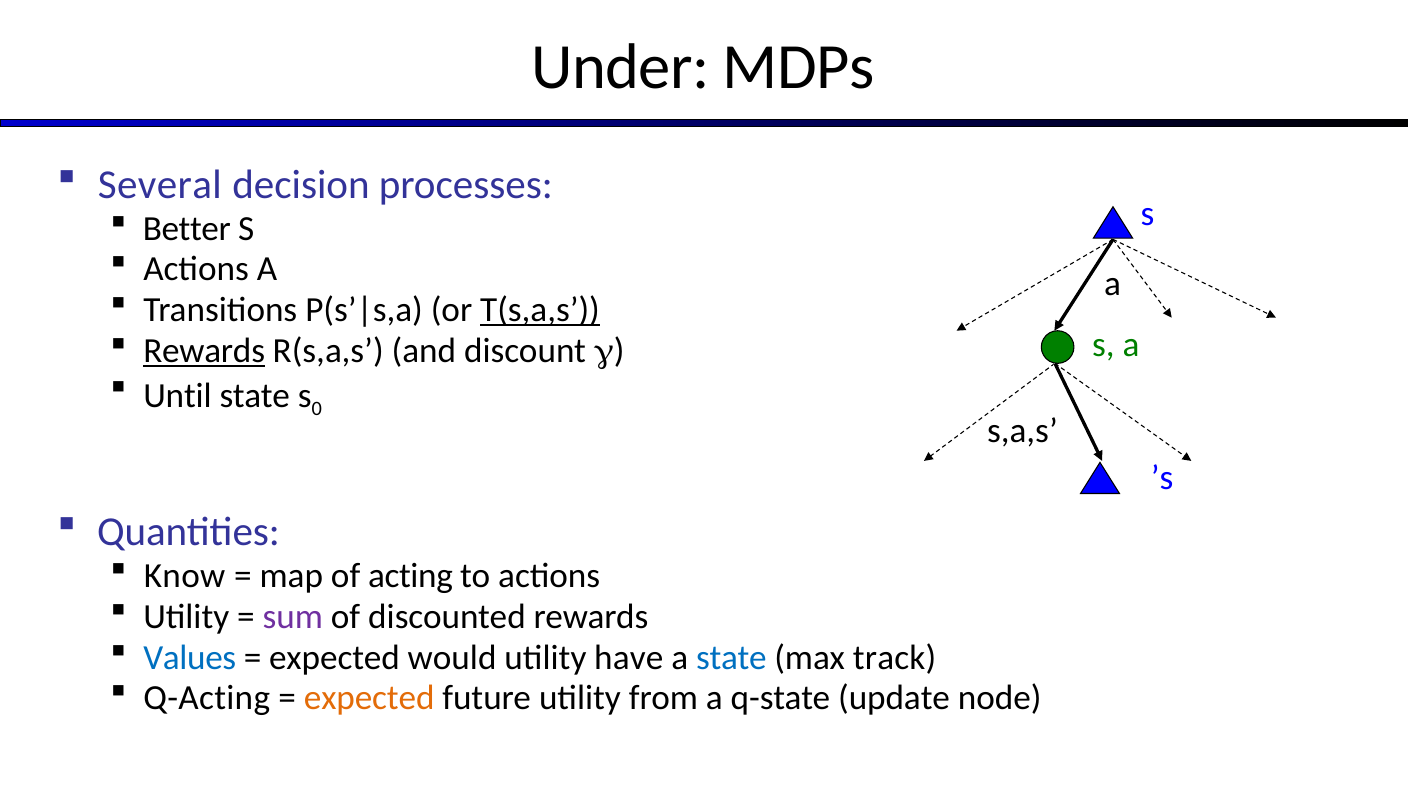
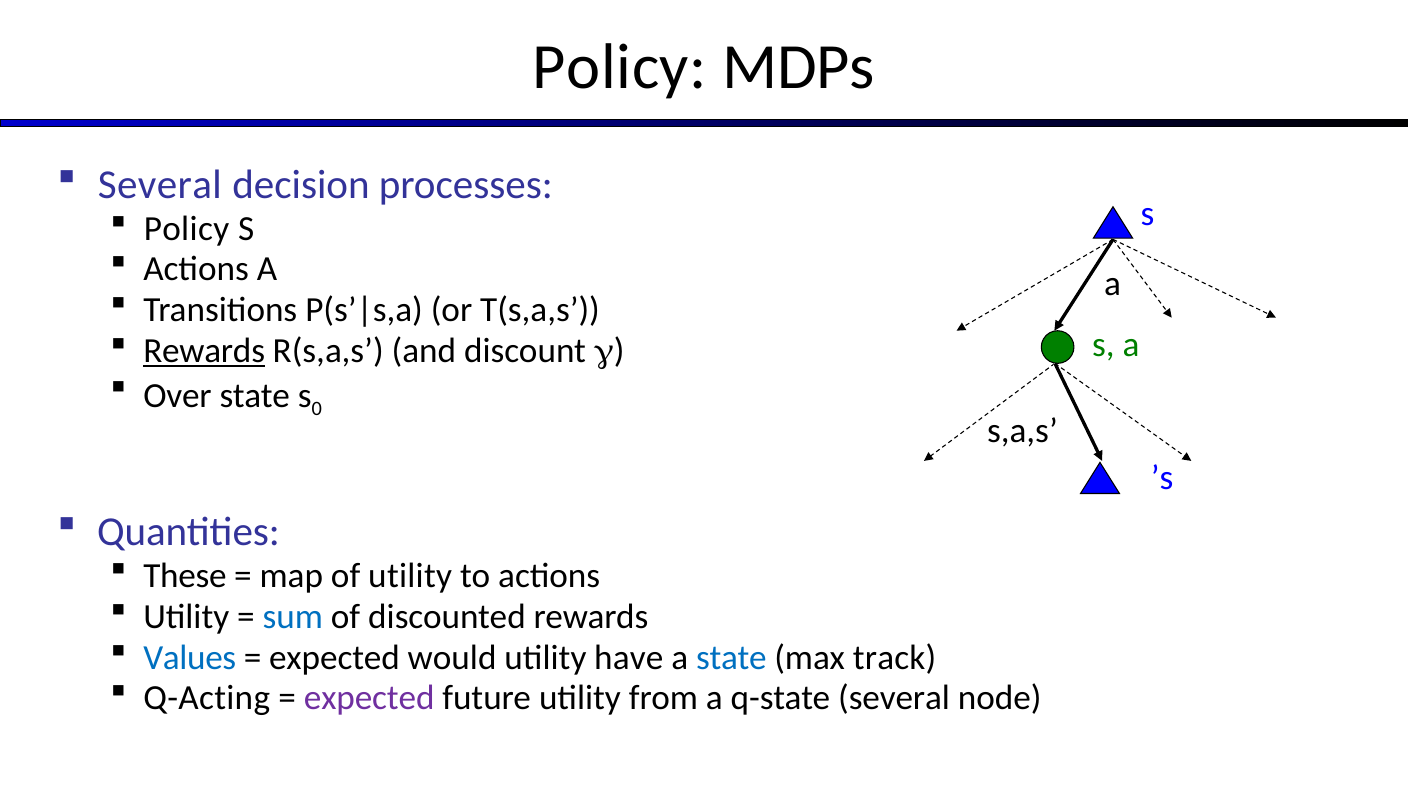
Under: Under -> Policy (620, 68)
Better: Better -> Policy (186, 229)
T(s,a,s underline: present -> none (540, 310)
Until: Until -> Over (178, 396)
Know: Know -> These (185, 576)
of acting: acting -> utility (410, 576)
sum colour: purple -> blue (293, 617)
expected colour: orange -> purple (369, 698)
q-state update: update -> several (894, 698)
